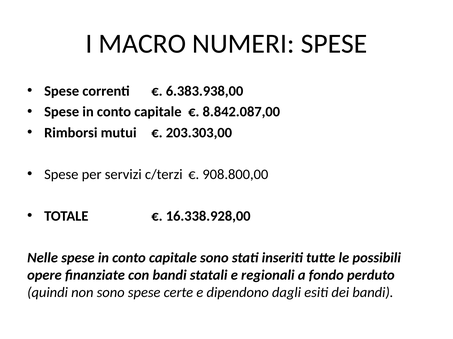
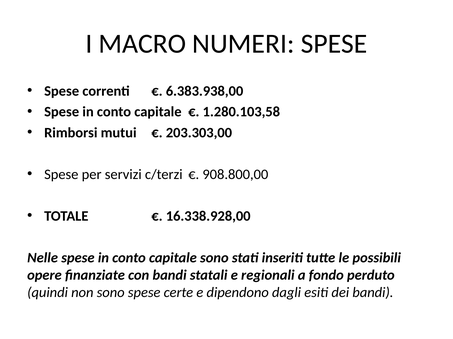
8.842.087,00: 8.842.087,00 -> 1.280.103,58 (241, 112)
